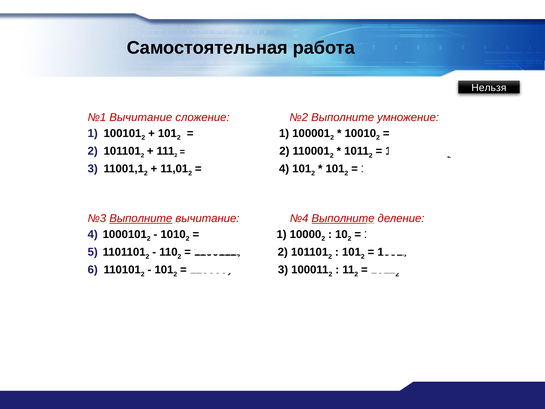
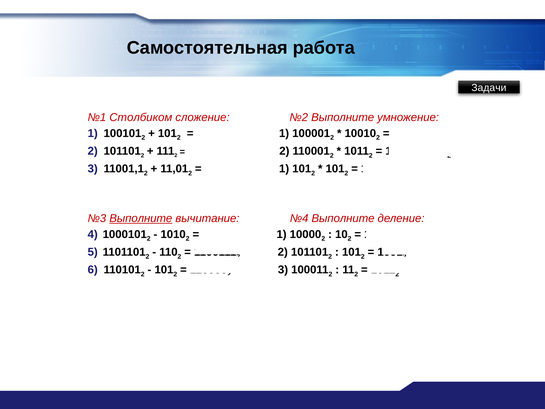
Нельзя: Нельзя -> Задачи (489, 88)
№1 Вычитание: Вычитание -> Столбиком (141, 117)
4: 4 -> 1 (284, 169)
Выполните underline: present -> none (343, 218)
